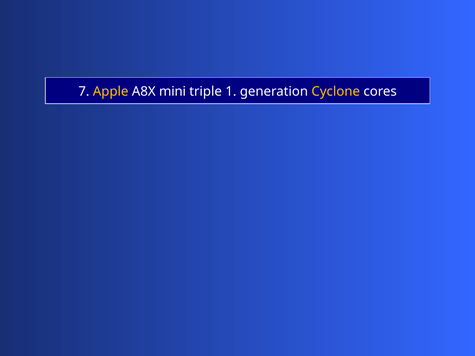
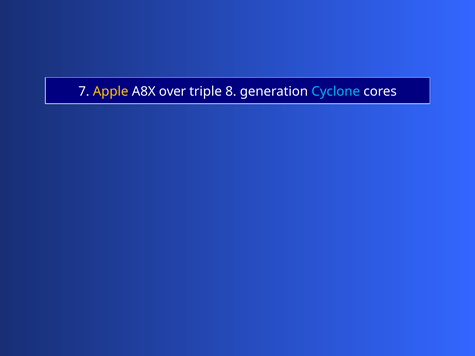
mini: mini -> over (173, 92)
1: 1 -> 8 (231, 92)
Cyclone colour: yellow -> light blue (336, 92)
